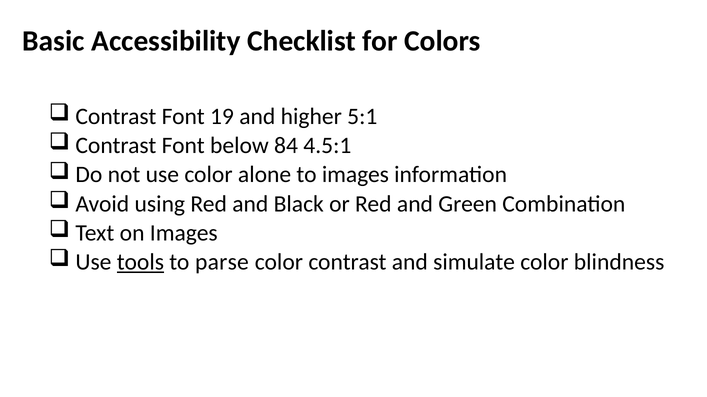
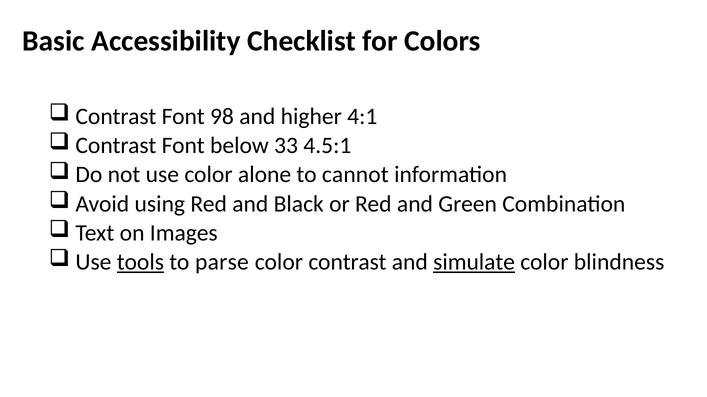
19: 19 -> 98 (222, 117)
5:1: 5:1 -> 4:1 (362, 117)
84: 84 -> 33 (286, 146)
to images: images -> cannot (355, 175)
simulate underline: none -> present (474, 262)
